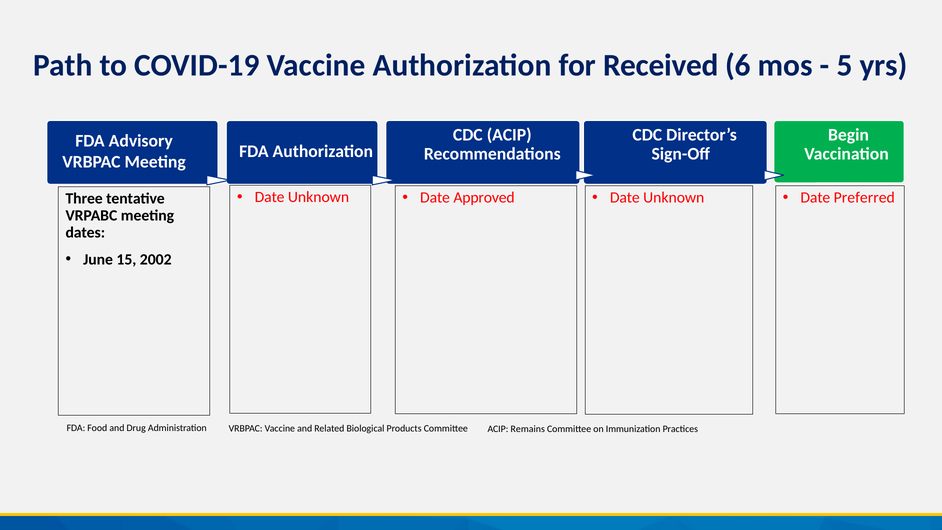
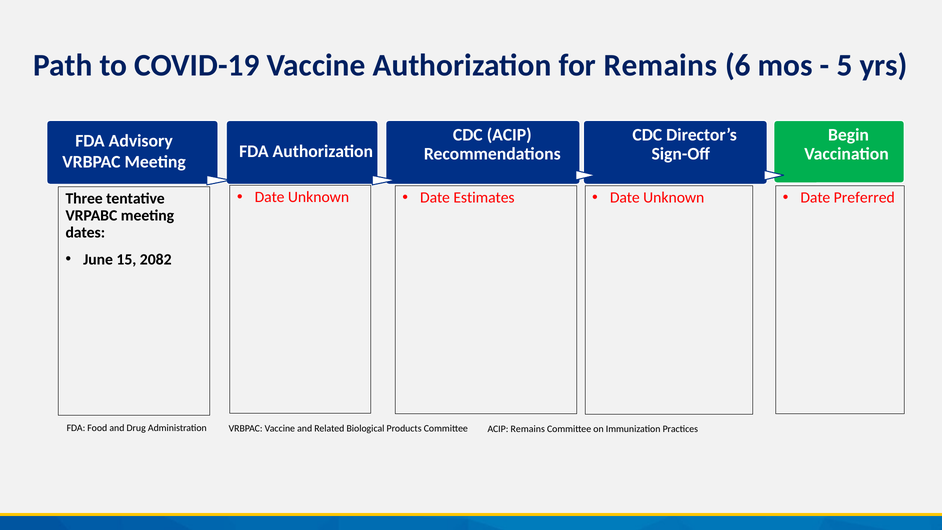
for Received: Received -> Remains (660, 65)
Approved: Approved -> Estimates (484, 197)
2002: 2002 -> 2082 (156, 259)
